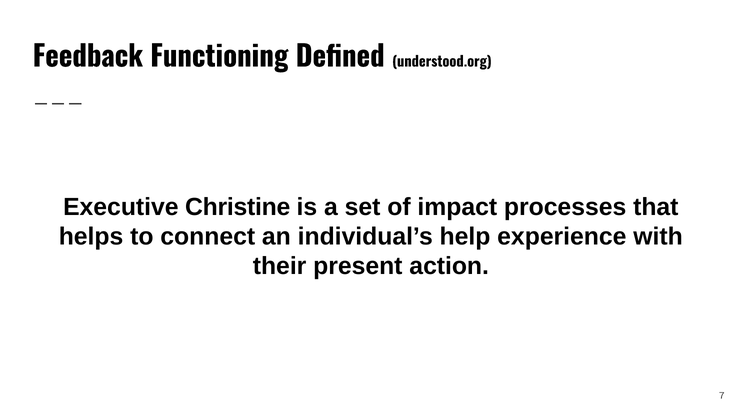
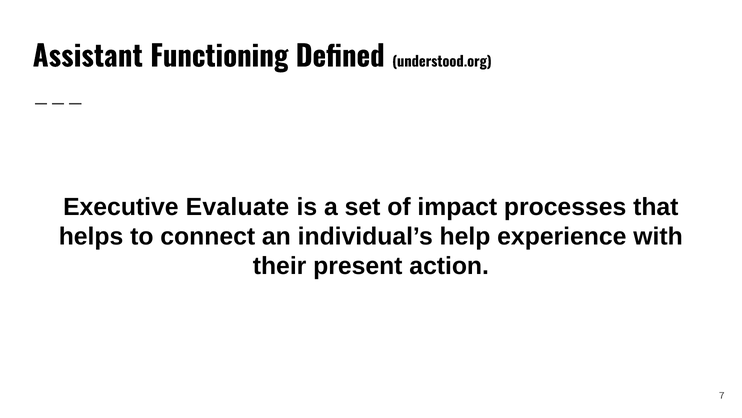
Feedback: Feedback -> Assistant (88, 57)
Christine: Christine -> Evaluate (237, 207)
